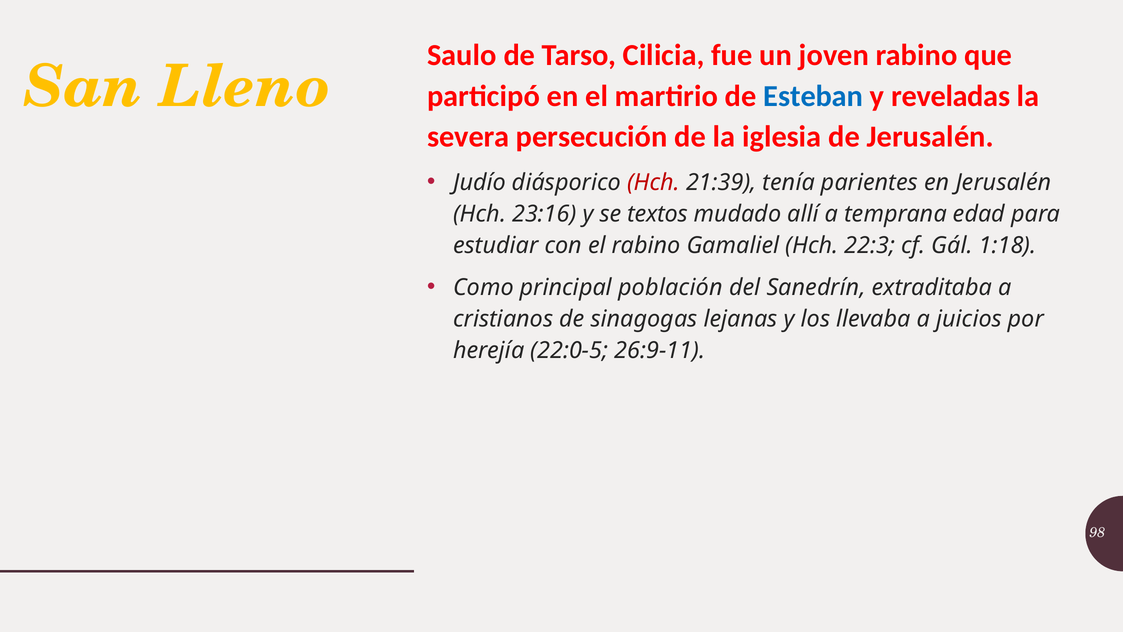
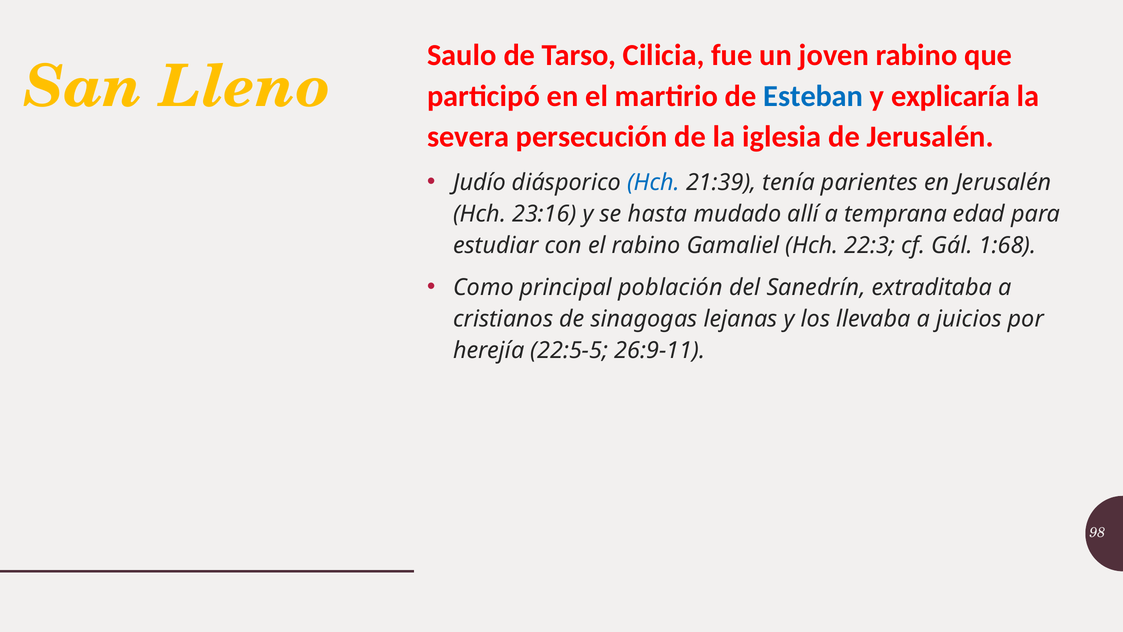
reveladas: reveladas -> explicaría (951, 96)
Hch colour: red -> blue (653, 182)
textos: textos -> hasta (657, 214)
1:18: 1:18 -> 1:68 (1007, 245)
22:0-5: 22:0-5 -> 22:5-5 (569, 350)
